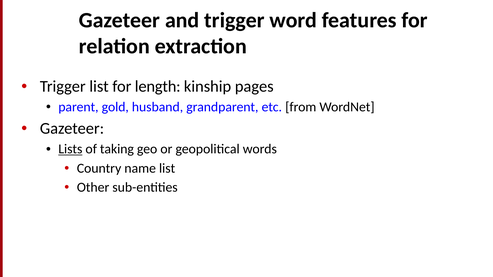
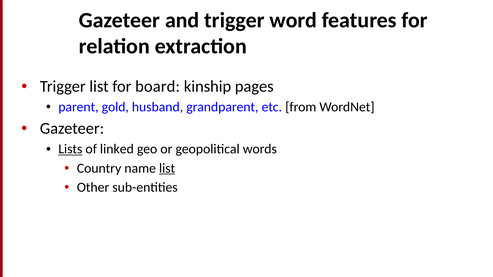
length: length -> board (158, 86)
taking: taking -> linked (117, 149)
list underline: none -> present (167, 168)
